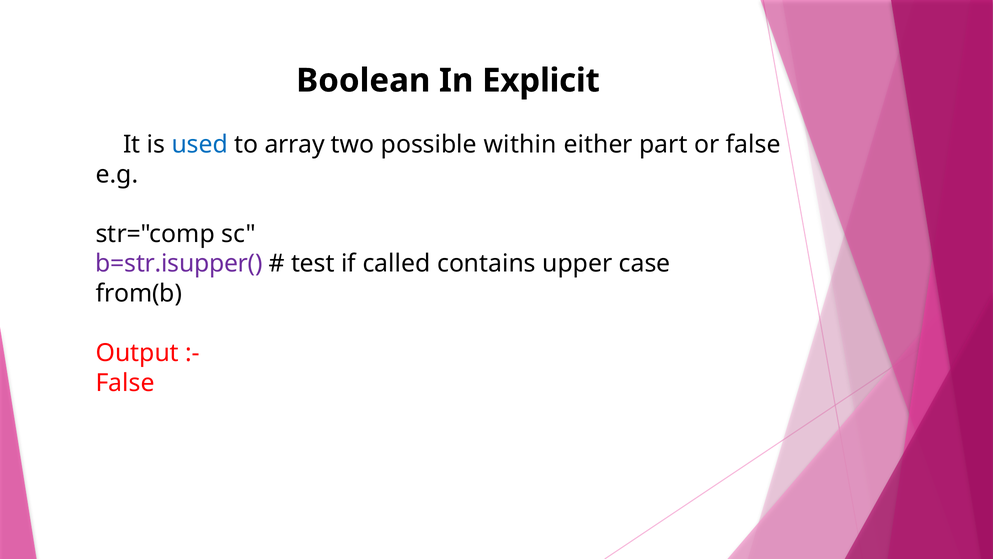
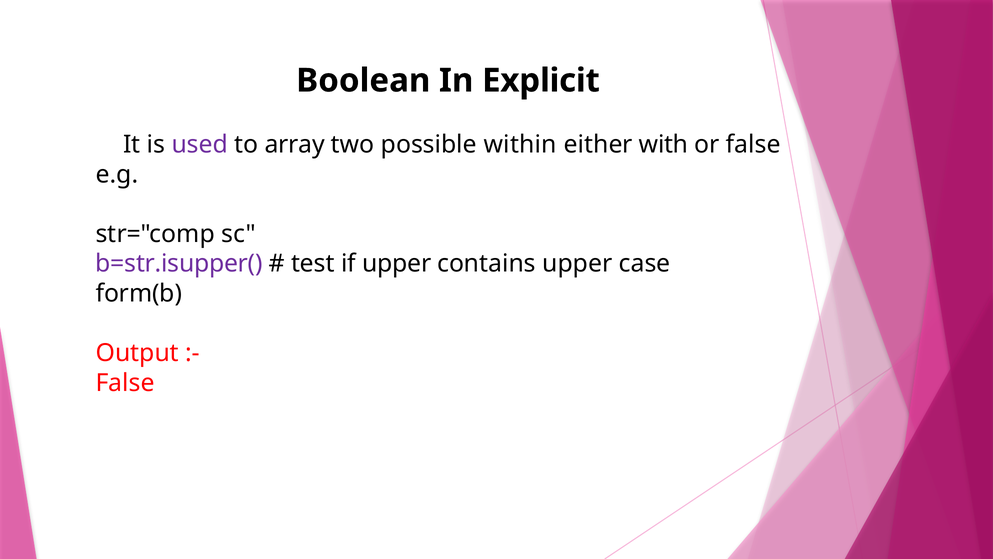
used colour: blue -> purple (200, 145)
part: part -> with (664, 145)
if called: called -> upper (397, 264)
from(b: from(b -> form(b (139, 293)
